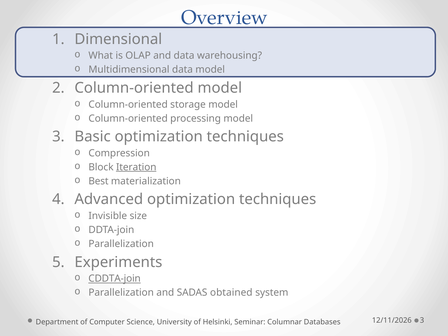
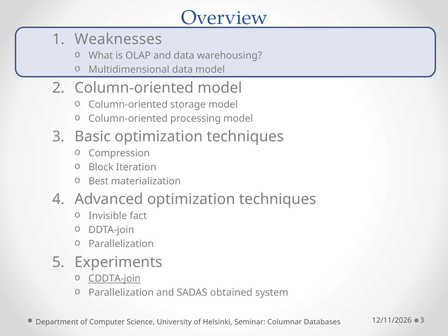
Dimensional: Dimensional -> Weaknesses (118, 39)
Iteration underline: present -> none (136, 167)
size: size -> fact (138, 216)
